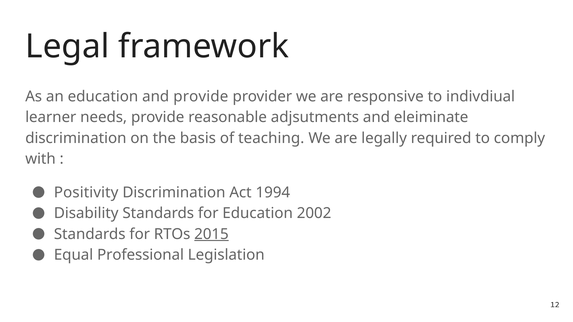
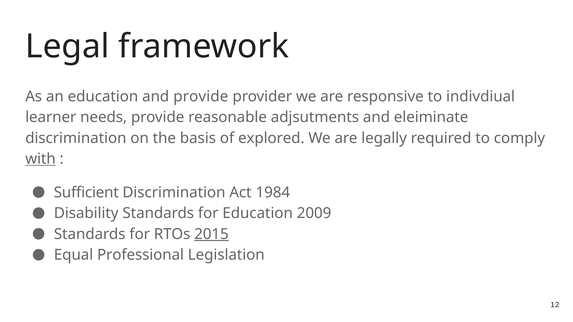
teaching: teaching -> explored (271, 138)
with underline: none -> present (41, 159)
Positivity: Positivity -> Sufficient (86, 193)
1994: 1994 -> 1984 (273, 193)
2002: 2002 -> 2009 (314, 213)
